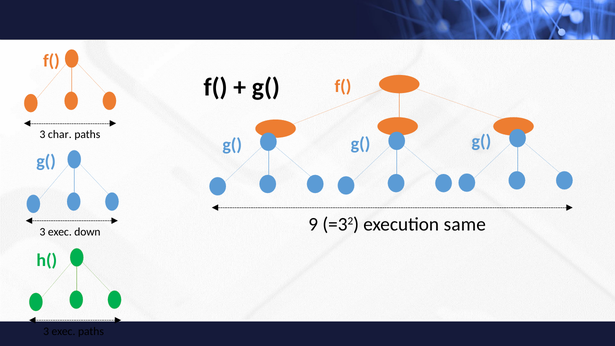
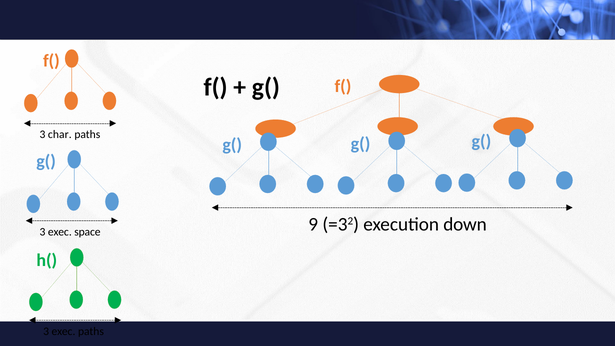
same: same -> down (465, 224)
down: down -> space (87, 232)
